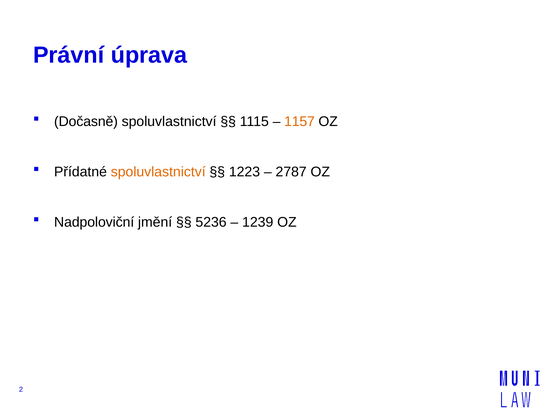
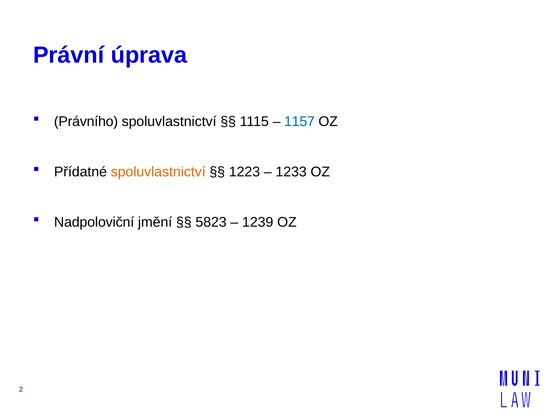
Dočasně: Dočasně -> Právního (86, 121)
1157 colour: orange -> blue (299, 121)
2787: 2787 -> 1233 (291, 172)
5236: 5236 -> 5823 (211, 222)
